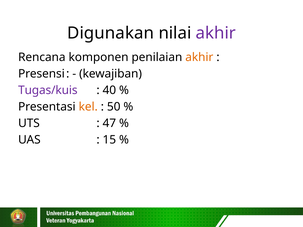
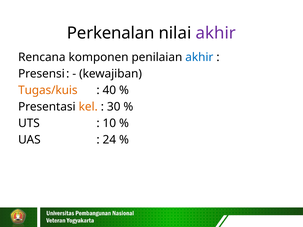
Digunakan: Digunakan -> Perkenalan (111, 33)
akhir colour: orange -> blue (199, 57)
Tugas/kuis colour: purple -> orange (48, 90)
50: 50 -> 30 (114, 107)
47: 47 -> 10 (109, 123)
15: 15 -> 24 (109, 140)
